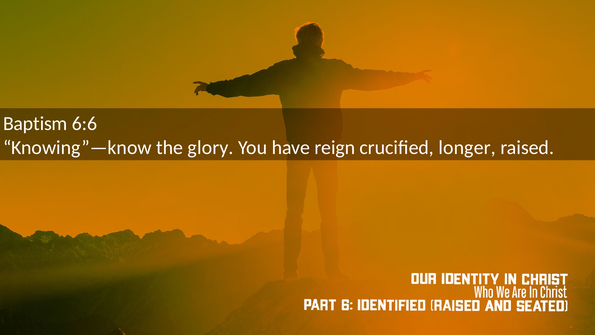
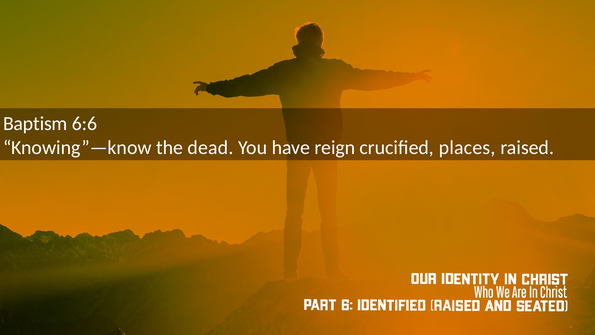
glory: glory -> dead (211, 147)
longer: longer -> places (467, 147)
